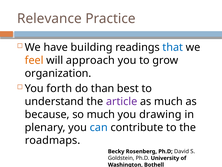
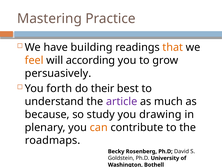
Relevance: Relevance -> Mastering (49, 19)
that colour: blue -> orange (173, 47)
approach: approach -> according (90, 60)
organization: organization -> persuasively (58, 73)
than: than -> their (103, 88)
so much: much -> study (101, 114)
can colour: blue -> orange (99, 127)
